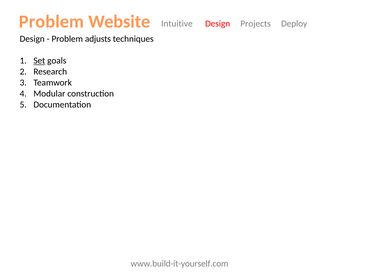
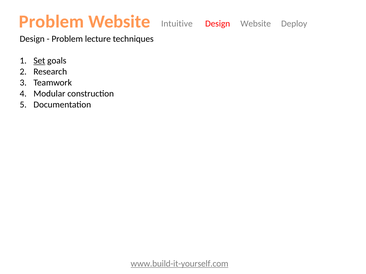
Design Projects: Projects -> Website (256, 24)
adjusts: adjusts -> lecture (98, 39)
www.build-it-yourself.com underline: none -> present (180, 264)
